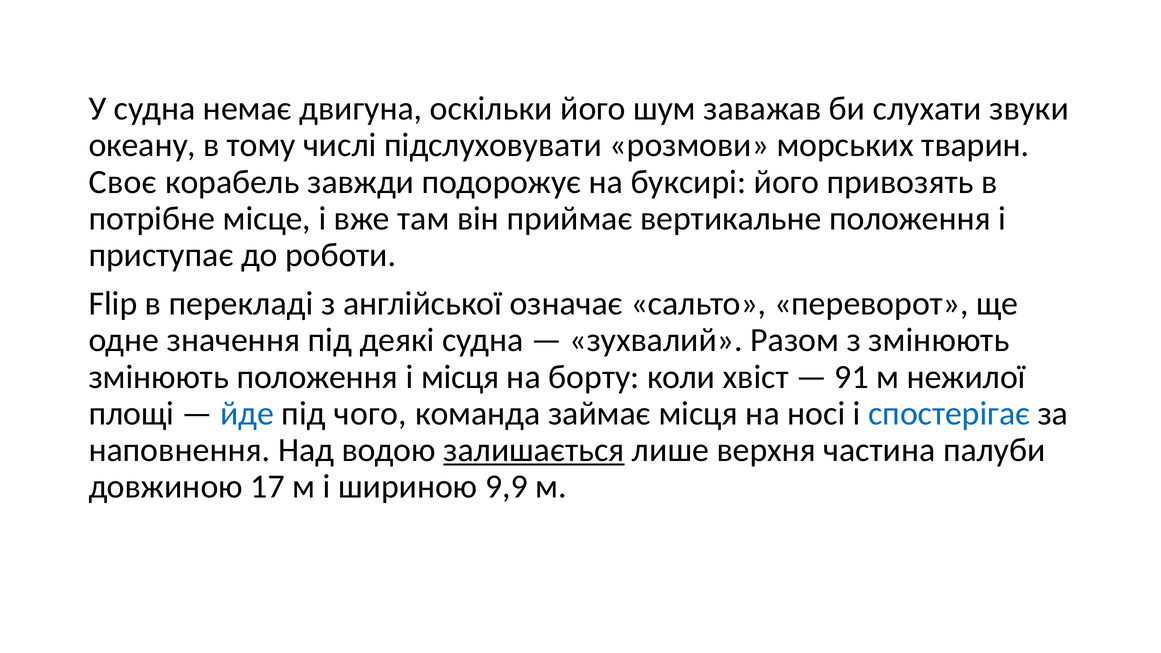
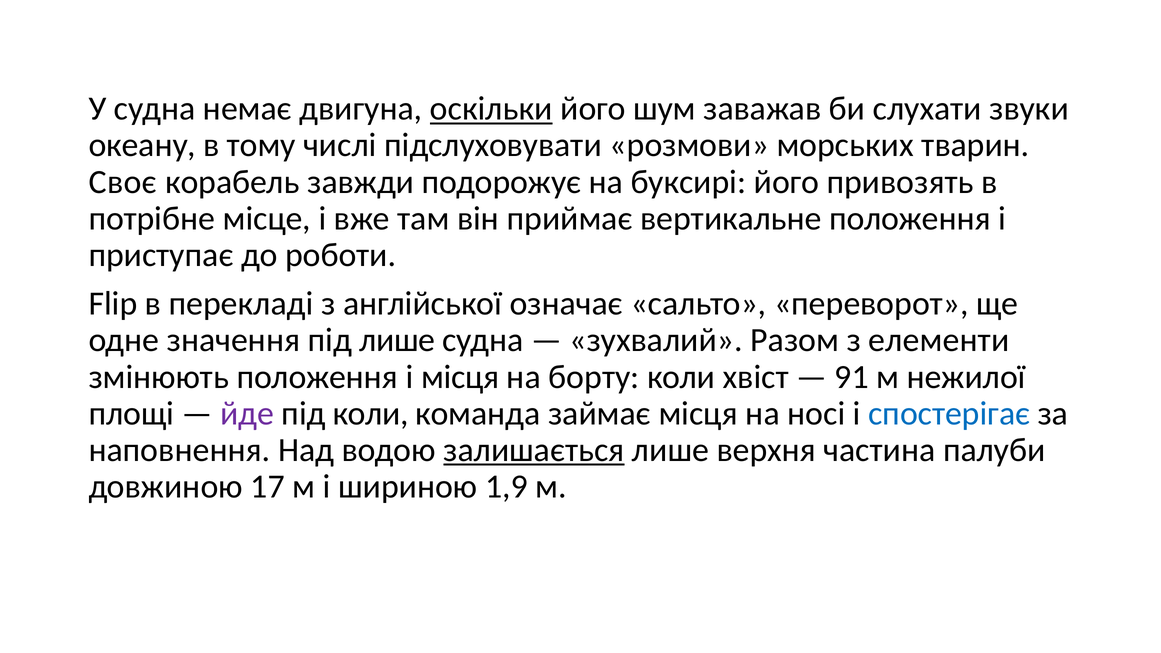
оскільки underline: none -> present (491, 109)
під деякі: деякі -> лише (397, 340)
з змінюють: змінюють -> елементи (939, 340)
йде colour: blue -> purple (247, 413)
під чого: чого -> коли (371, 413)
9,9: 9,9 -> 1,9 (506, 487)
